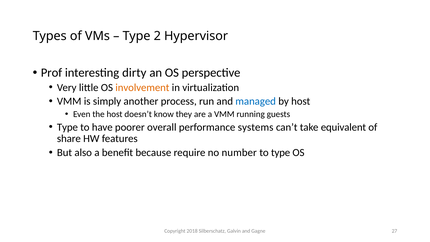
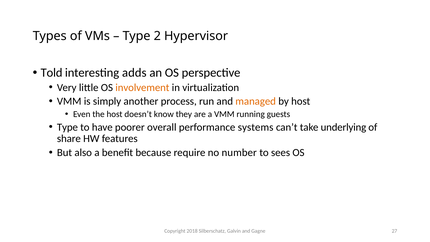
Prof: Prof -> Told (52, 73)
dirty: dirty -> adds (134, 73)
managed colour: blue -> orange (256, 101)
equivalent: equivalent -> underlying (343, 127)
to type: type -> sees (281, 153)
